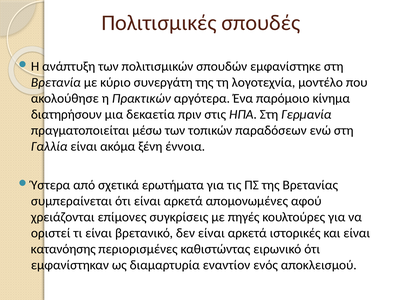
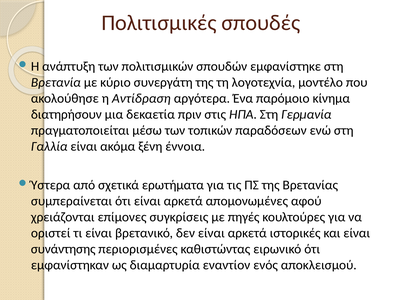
Πρακτικών: Πρακτικών -> Αντίδραση (141, 98)
κατανόησης: κατανόησης -> συνάντησης (63, 249)
